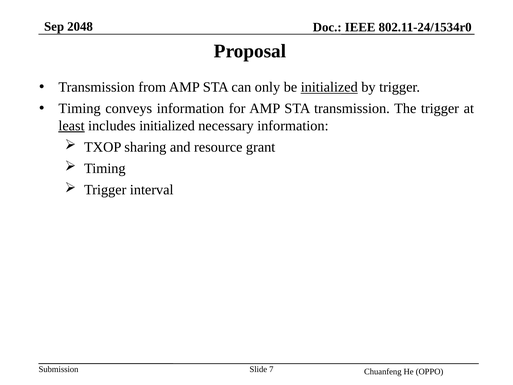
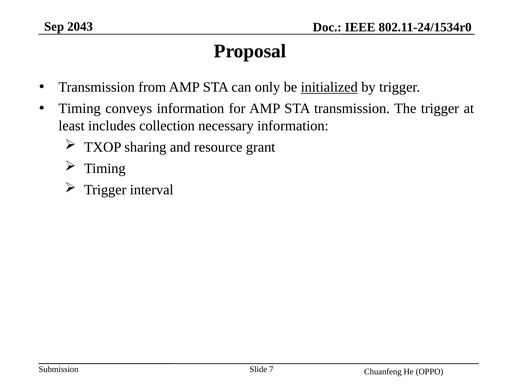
2048: 2048 -> 2043 (80, 27)
least underline: present -> none (72, 126)
includes initialized: initialized -> collection (167, 126)
